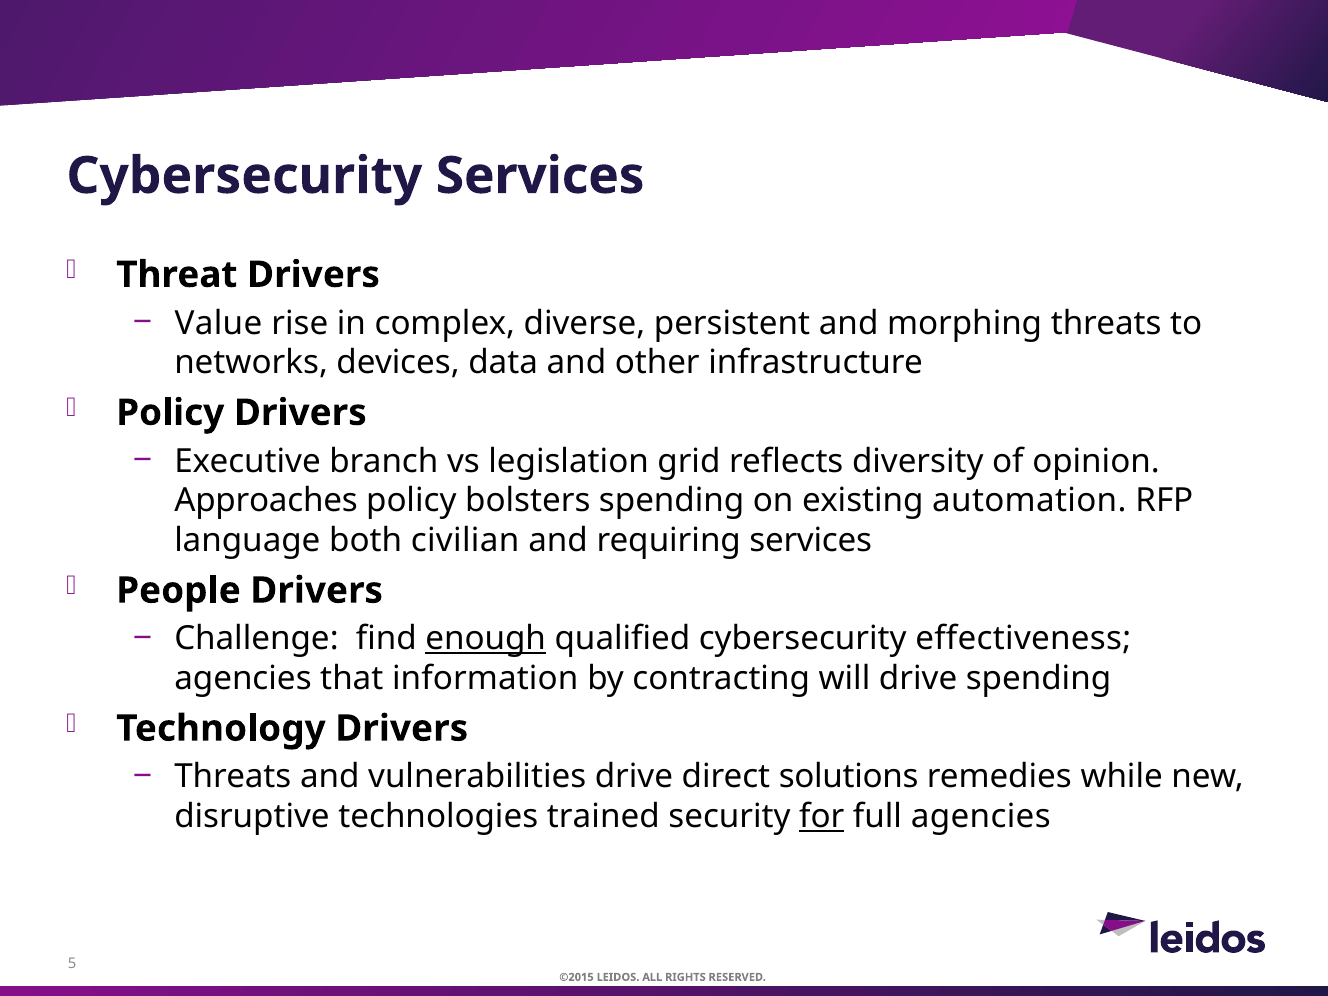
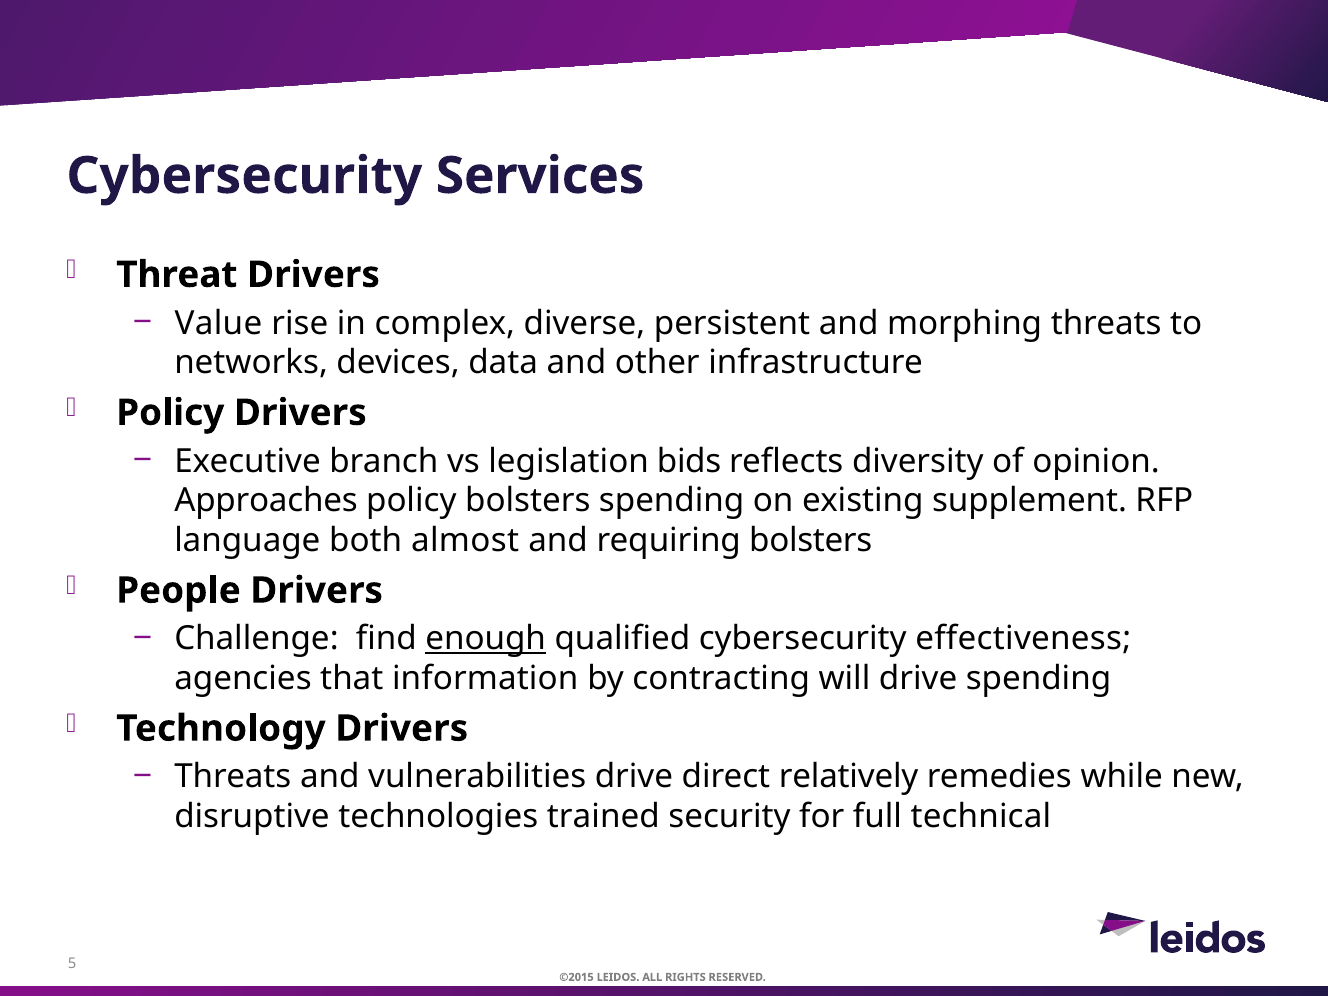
grid: grid -> bids (689, 461)
automation: automation -> supplement (1030, 501)
civilian: civilian -> almost (465, 541)
requiring services: services -> bolsters (811, 541)
solutions: solutions -> relatively (849, 777)
for underline: present -> none (822, 817)
full agencies: agencies -> technical (981, 817)
